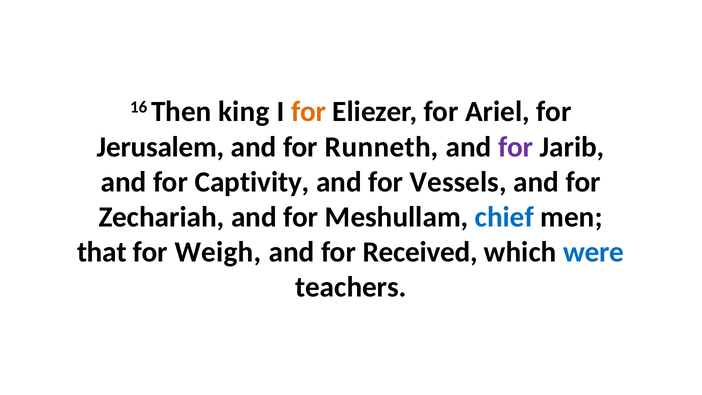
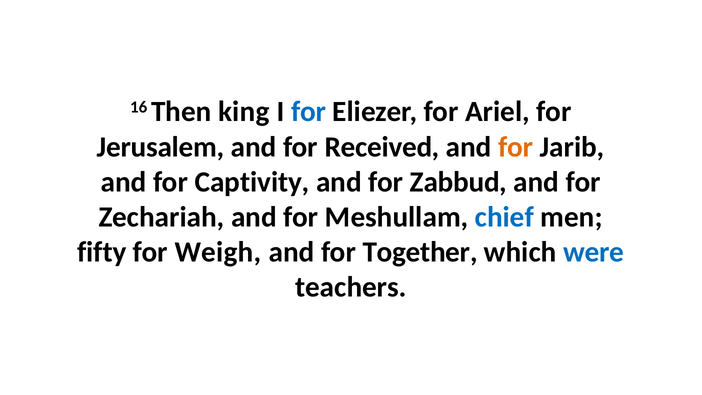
for colour: orange -> blue (309, 112)
Runneth: Runneth -> Received (382, 147)
for colour: purple -> orange (516, 147)
Vessels: Vessels -> Zabbud (458, 182)
that: that -> fifty (102, 252)
Received: Received -> Together (420, 252)
